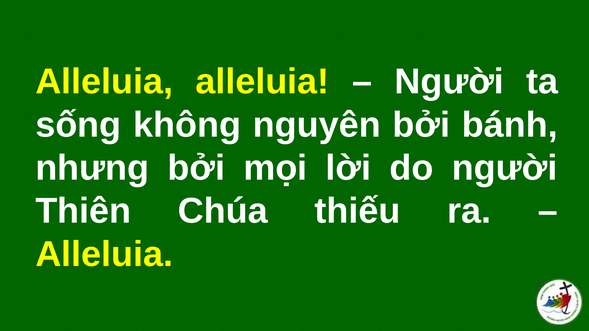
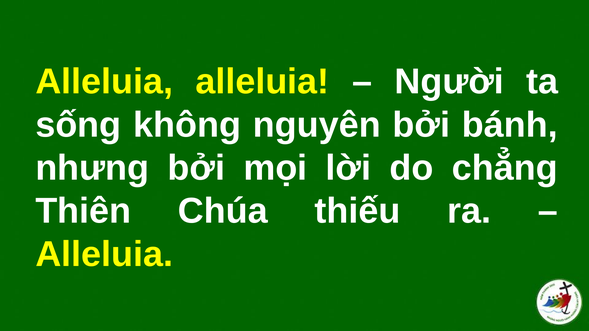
do người: người -> chẳng (505, 168)
